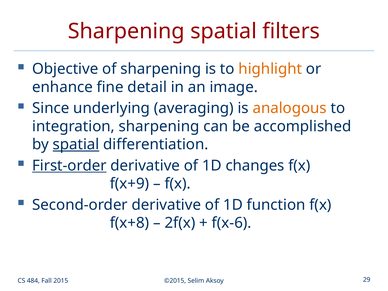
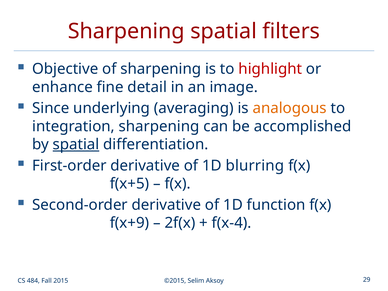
highlight colour: orange -> red (270, 69)
First-order underline: present -> none (69, 166)
changes: changes -> blurring (255, 166)
f(x+9: f(x+9 -> f(x+5 (129, 184)
f(x+8: f(x+8 -> f(x+9 (129, 223)
f(x-6: f(x-6 -> f(x-4 (232, 223)
